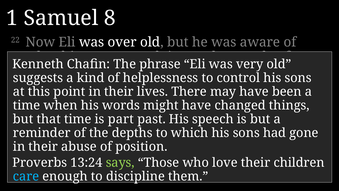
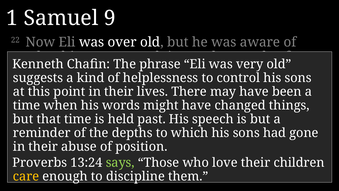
8: 8 -> 9 (110, 18)
part: part -> held (121, 119)
care colour: light blue -> yellow (26, 176)
